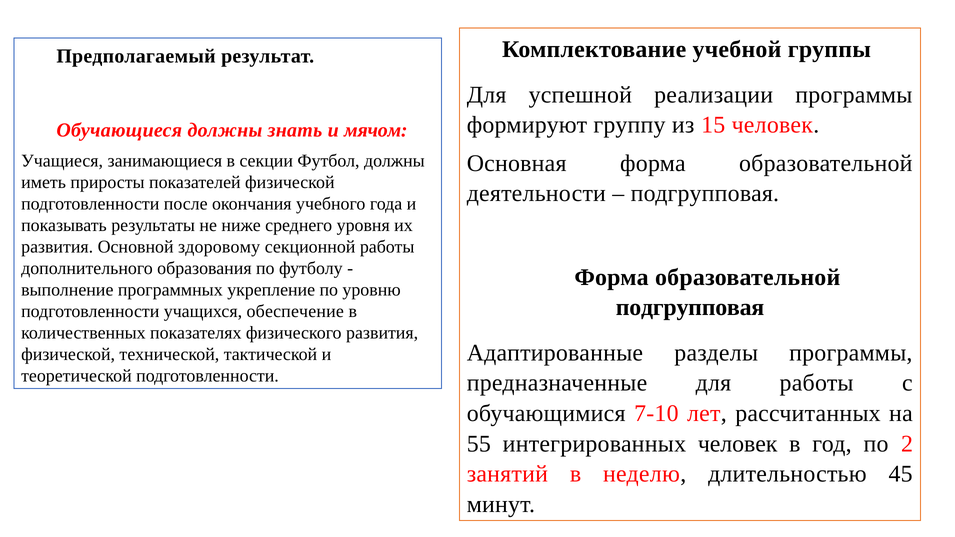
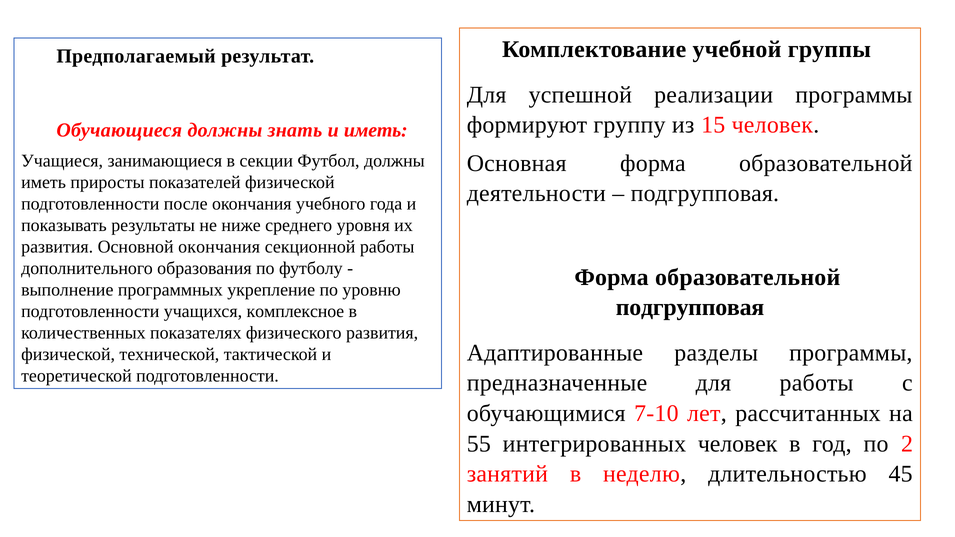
и мячом: мячом -> иметь (376, 130)
Основной здоровому: здоровому -> окончания (219, 247)
обеспечение: обеспечение -> комплексное (295, 311)
